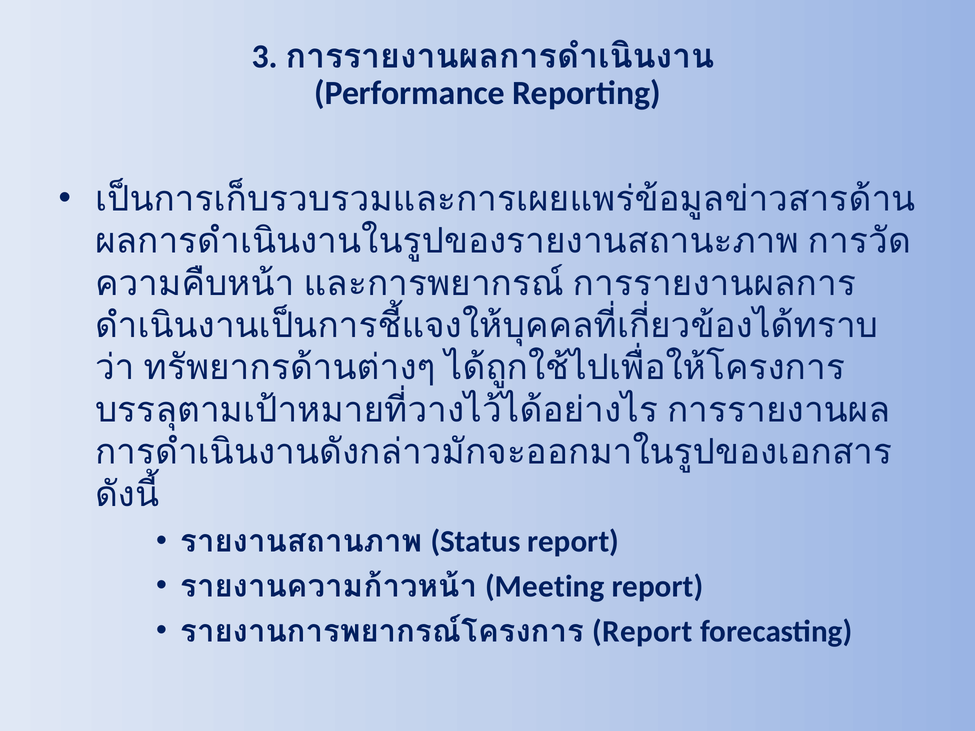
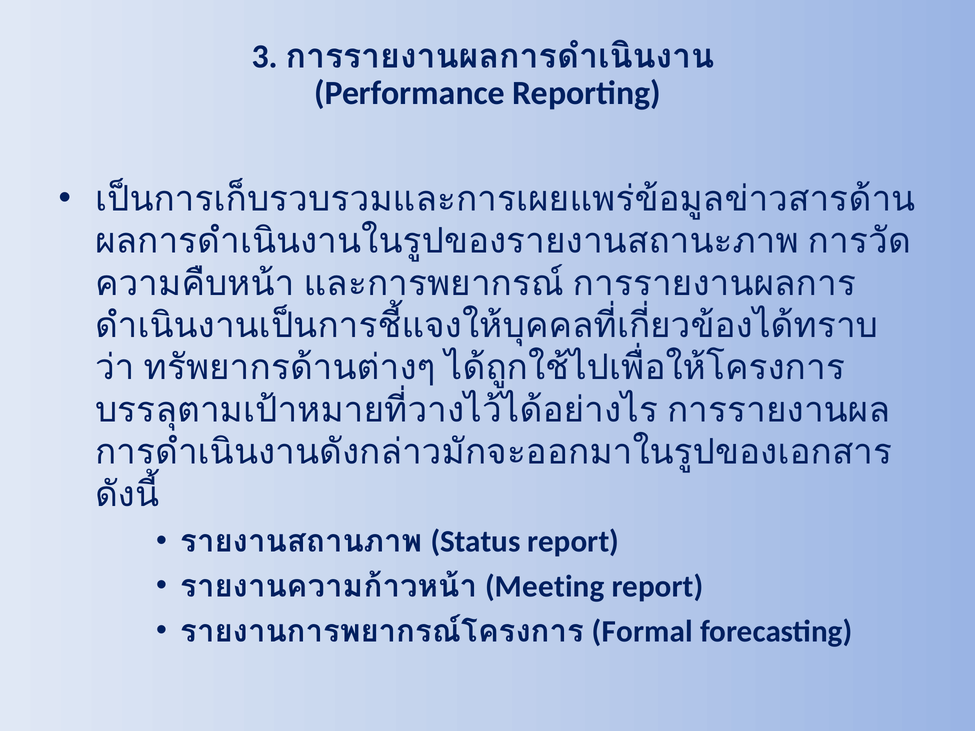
Report: Report -> Formal (642, 632)
